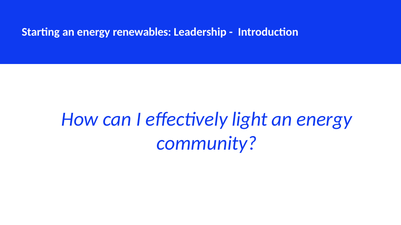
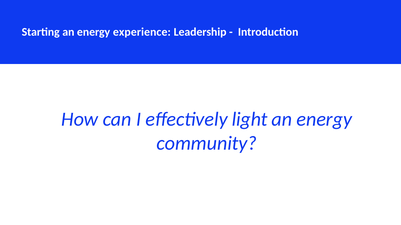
renewables: renewables -> experience (142, 32)
